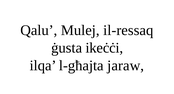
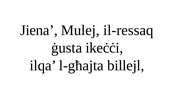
Qalu: Qalu -> Jiena (39, 30)
jaraw: jaraw -> billejl (126, 65)
